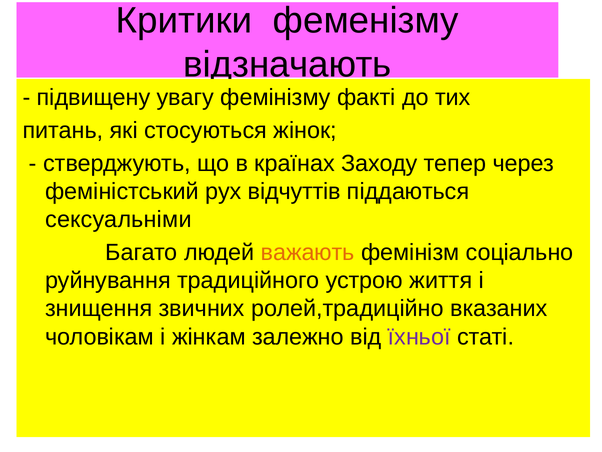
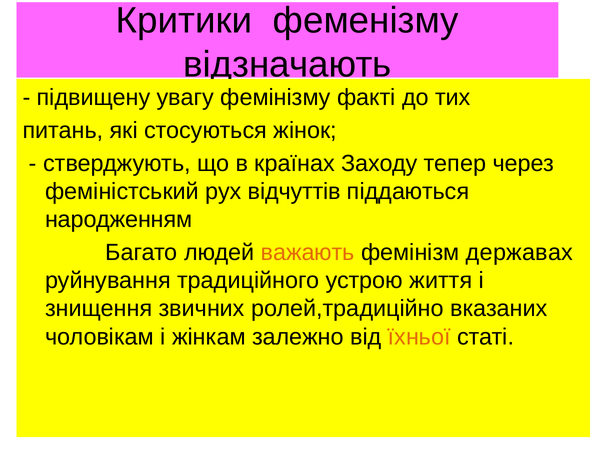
сексуальніми: сексуальніми -> народженням (119, 219)
соціально: соціально -> державах (520, 252)
їхньої colour: purple -> orange (419, 336)
